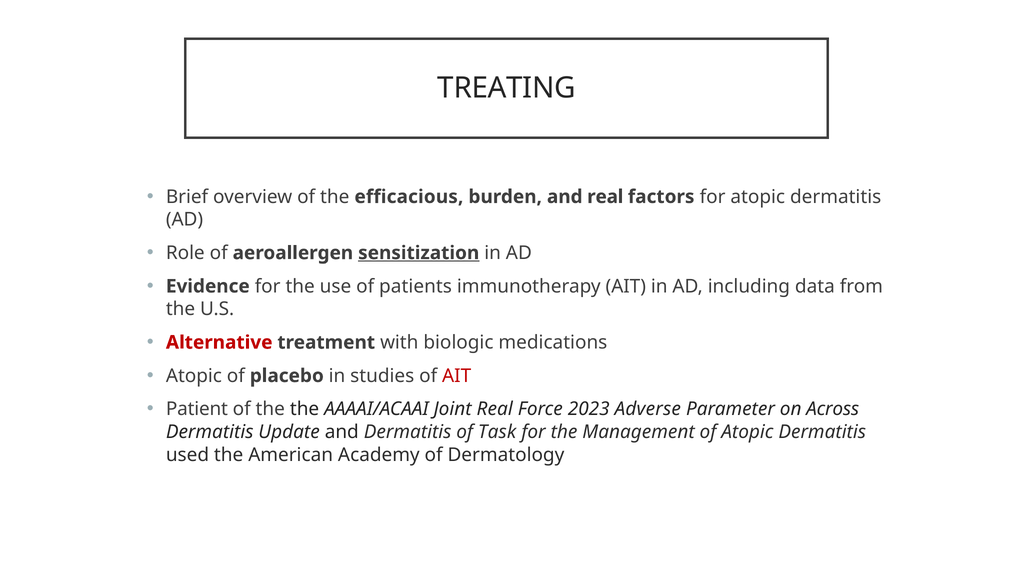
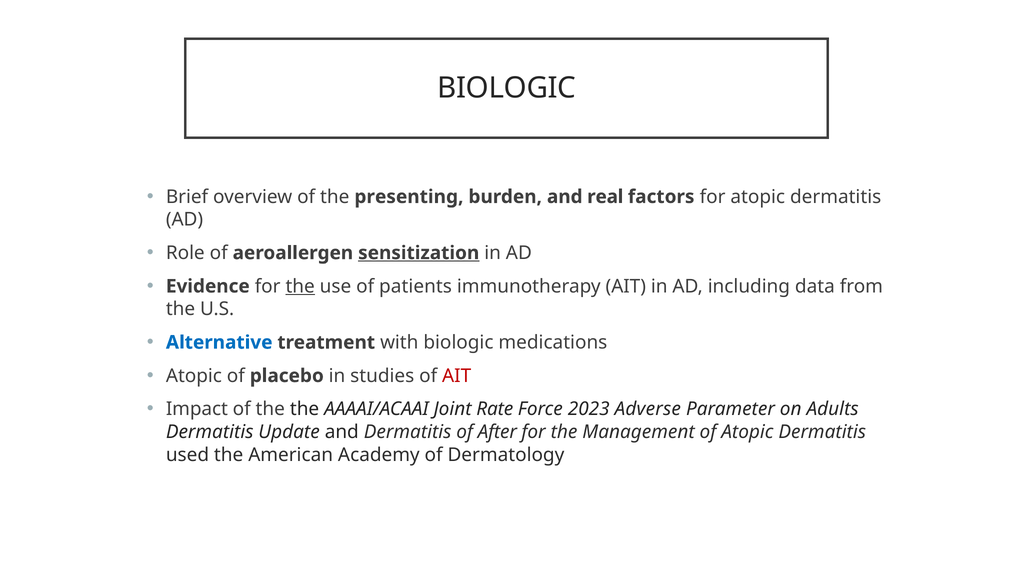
TREATING: TREATING -> BIOLOGIC (507, 88)
efficacious: efficacious -> presenting (409, 197)
the underline: none -> present (300, 286)
Alternative colour: red -> blue (219, 342)
Patient: Patient -> Impact (197, 409)
Joint Real: Real -> Rate (495, 409)
Across: Across -> Adults (833, 409)
Task: Task -> After (497, 432)
